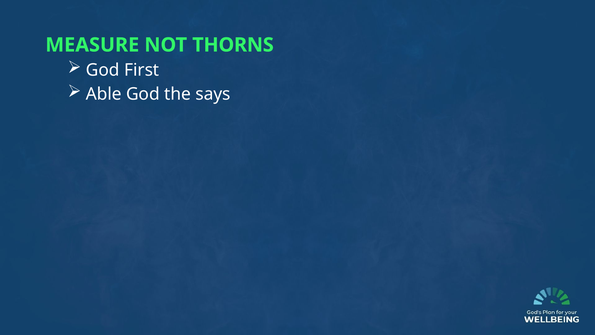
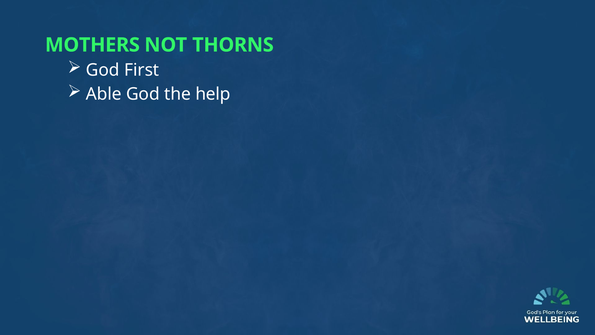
MEASURE: MEASURE -> MOTHERS (92, 45)
says: says -> help (213, 94)
